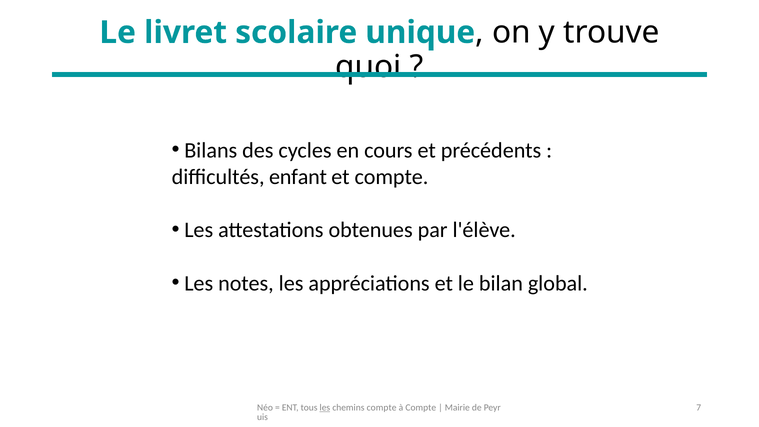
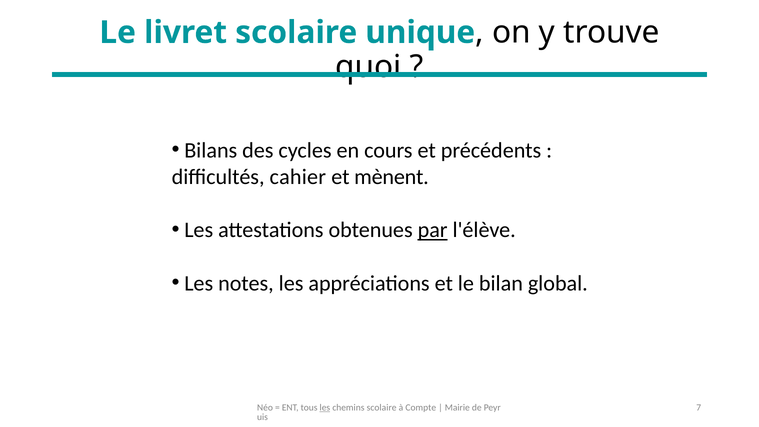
enfant: enfant -> cahier (298, 177)
et compte: compte -> mènent (392, 177)
par underline: none -> present (433, 230)
chemins compte: compte -> scolaire (382, 408)
